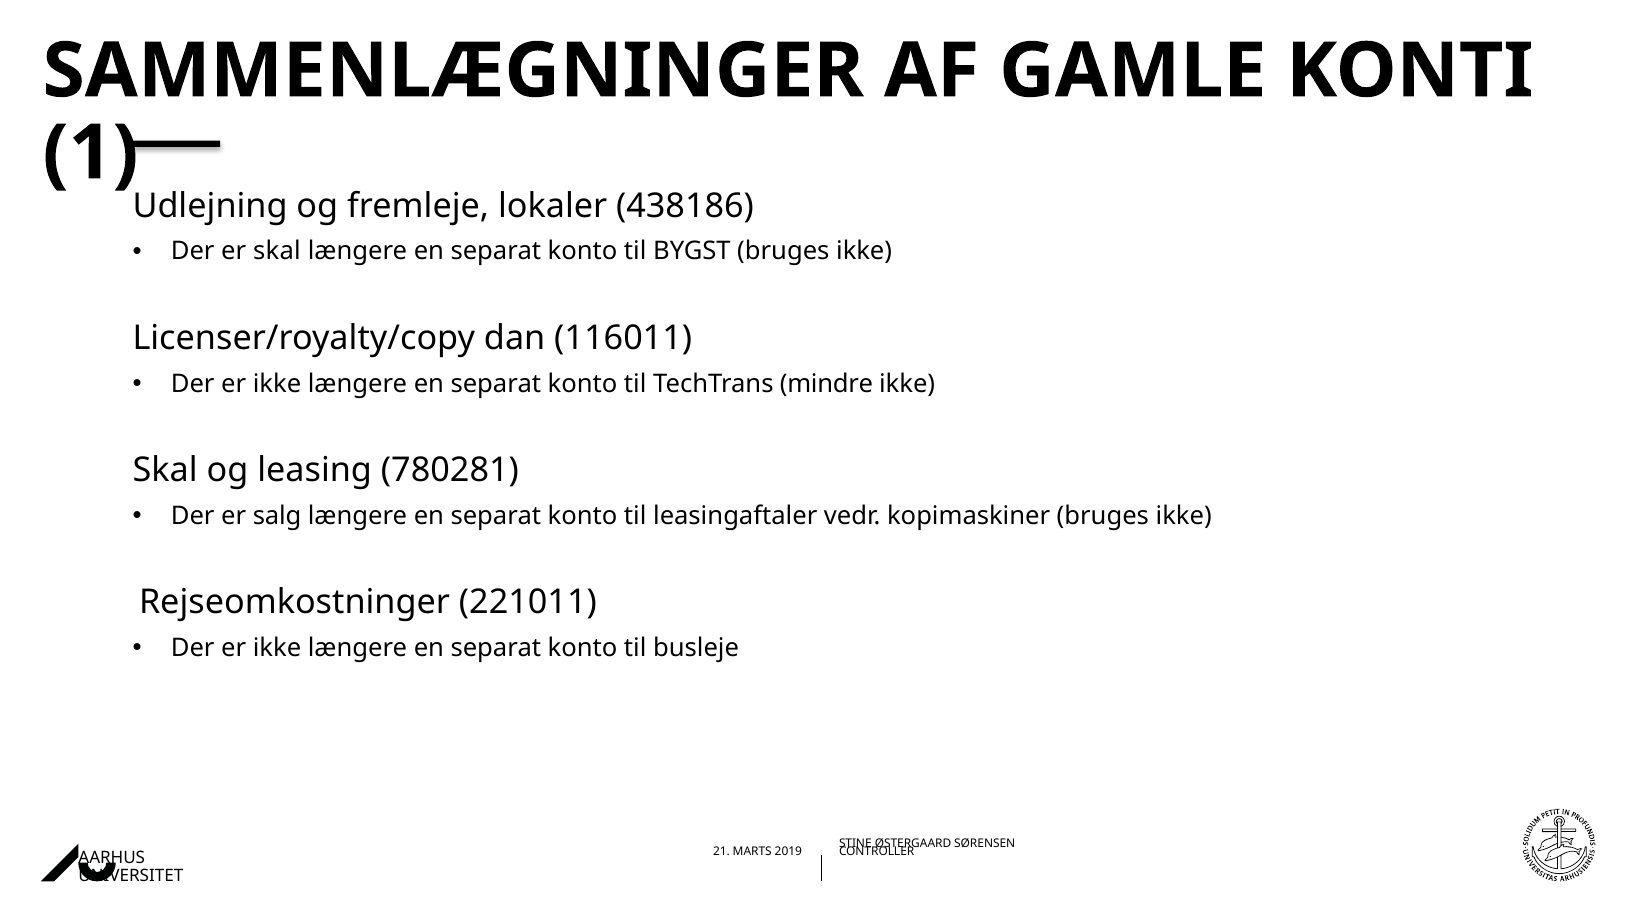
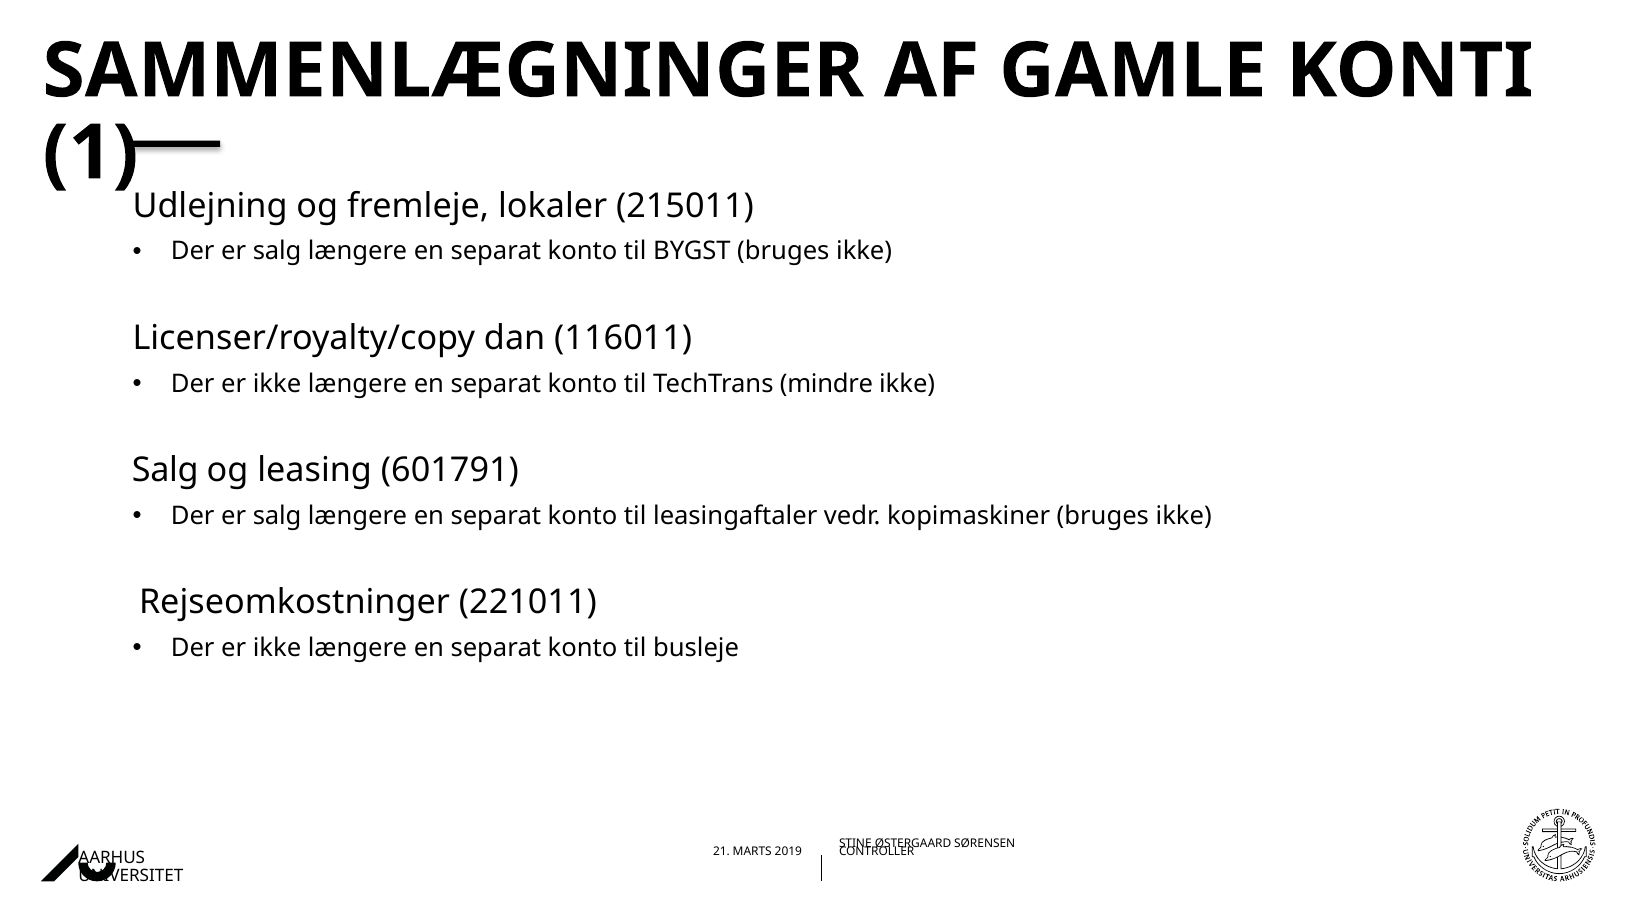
438186: 438186 -> 215011 (685, 206)
skal: skal -> salg (277, 251)
Skal: Skal -> Salg (165, 470)
780281: 780281 -> 601791 (450, 470)
